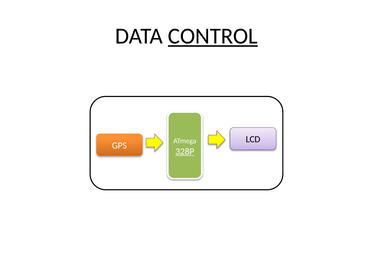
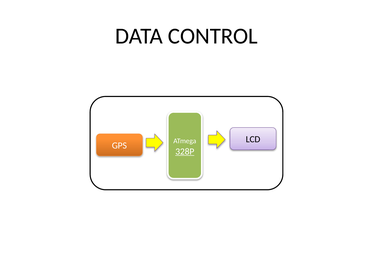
CONTROL underline: present -> none (213, 36)
